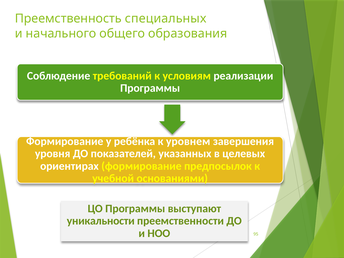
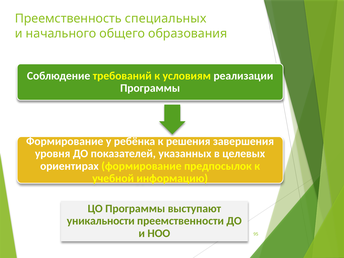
уровнем: уровнем -> решения (188, 141)
основаниями: основаниями -> информацию (172, 178)
